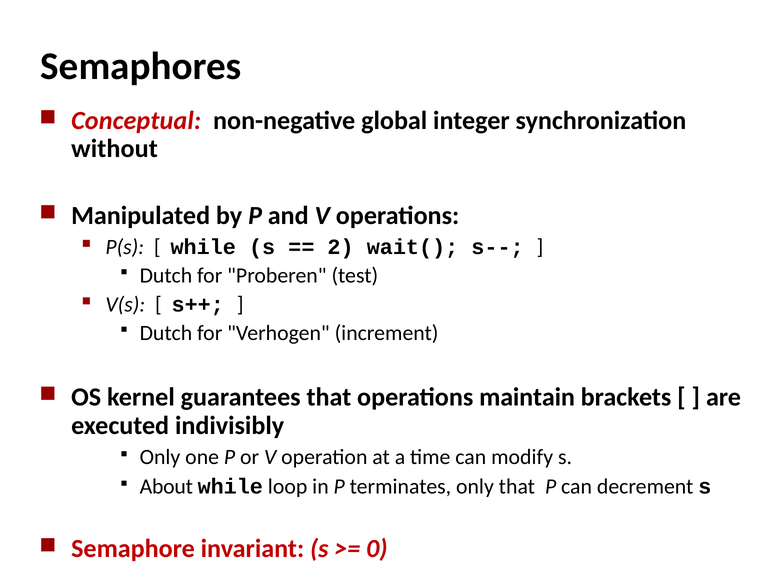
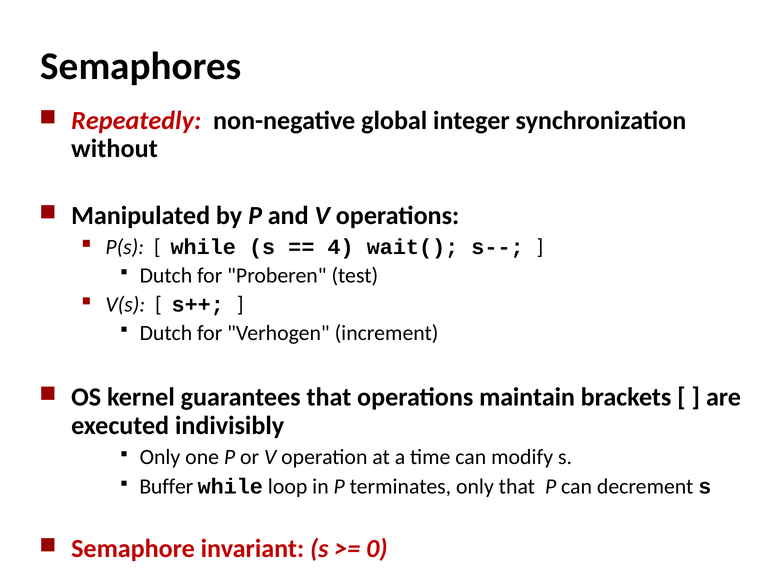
Conceptual: Conceptual -> Repeatedly (136, 121)
2: 2 -> 4 (341, 247)
About: About -> Buffer (166, 487)
